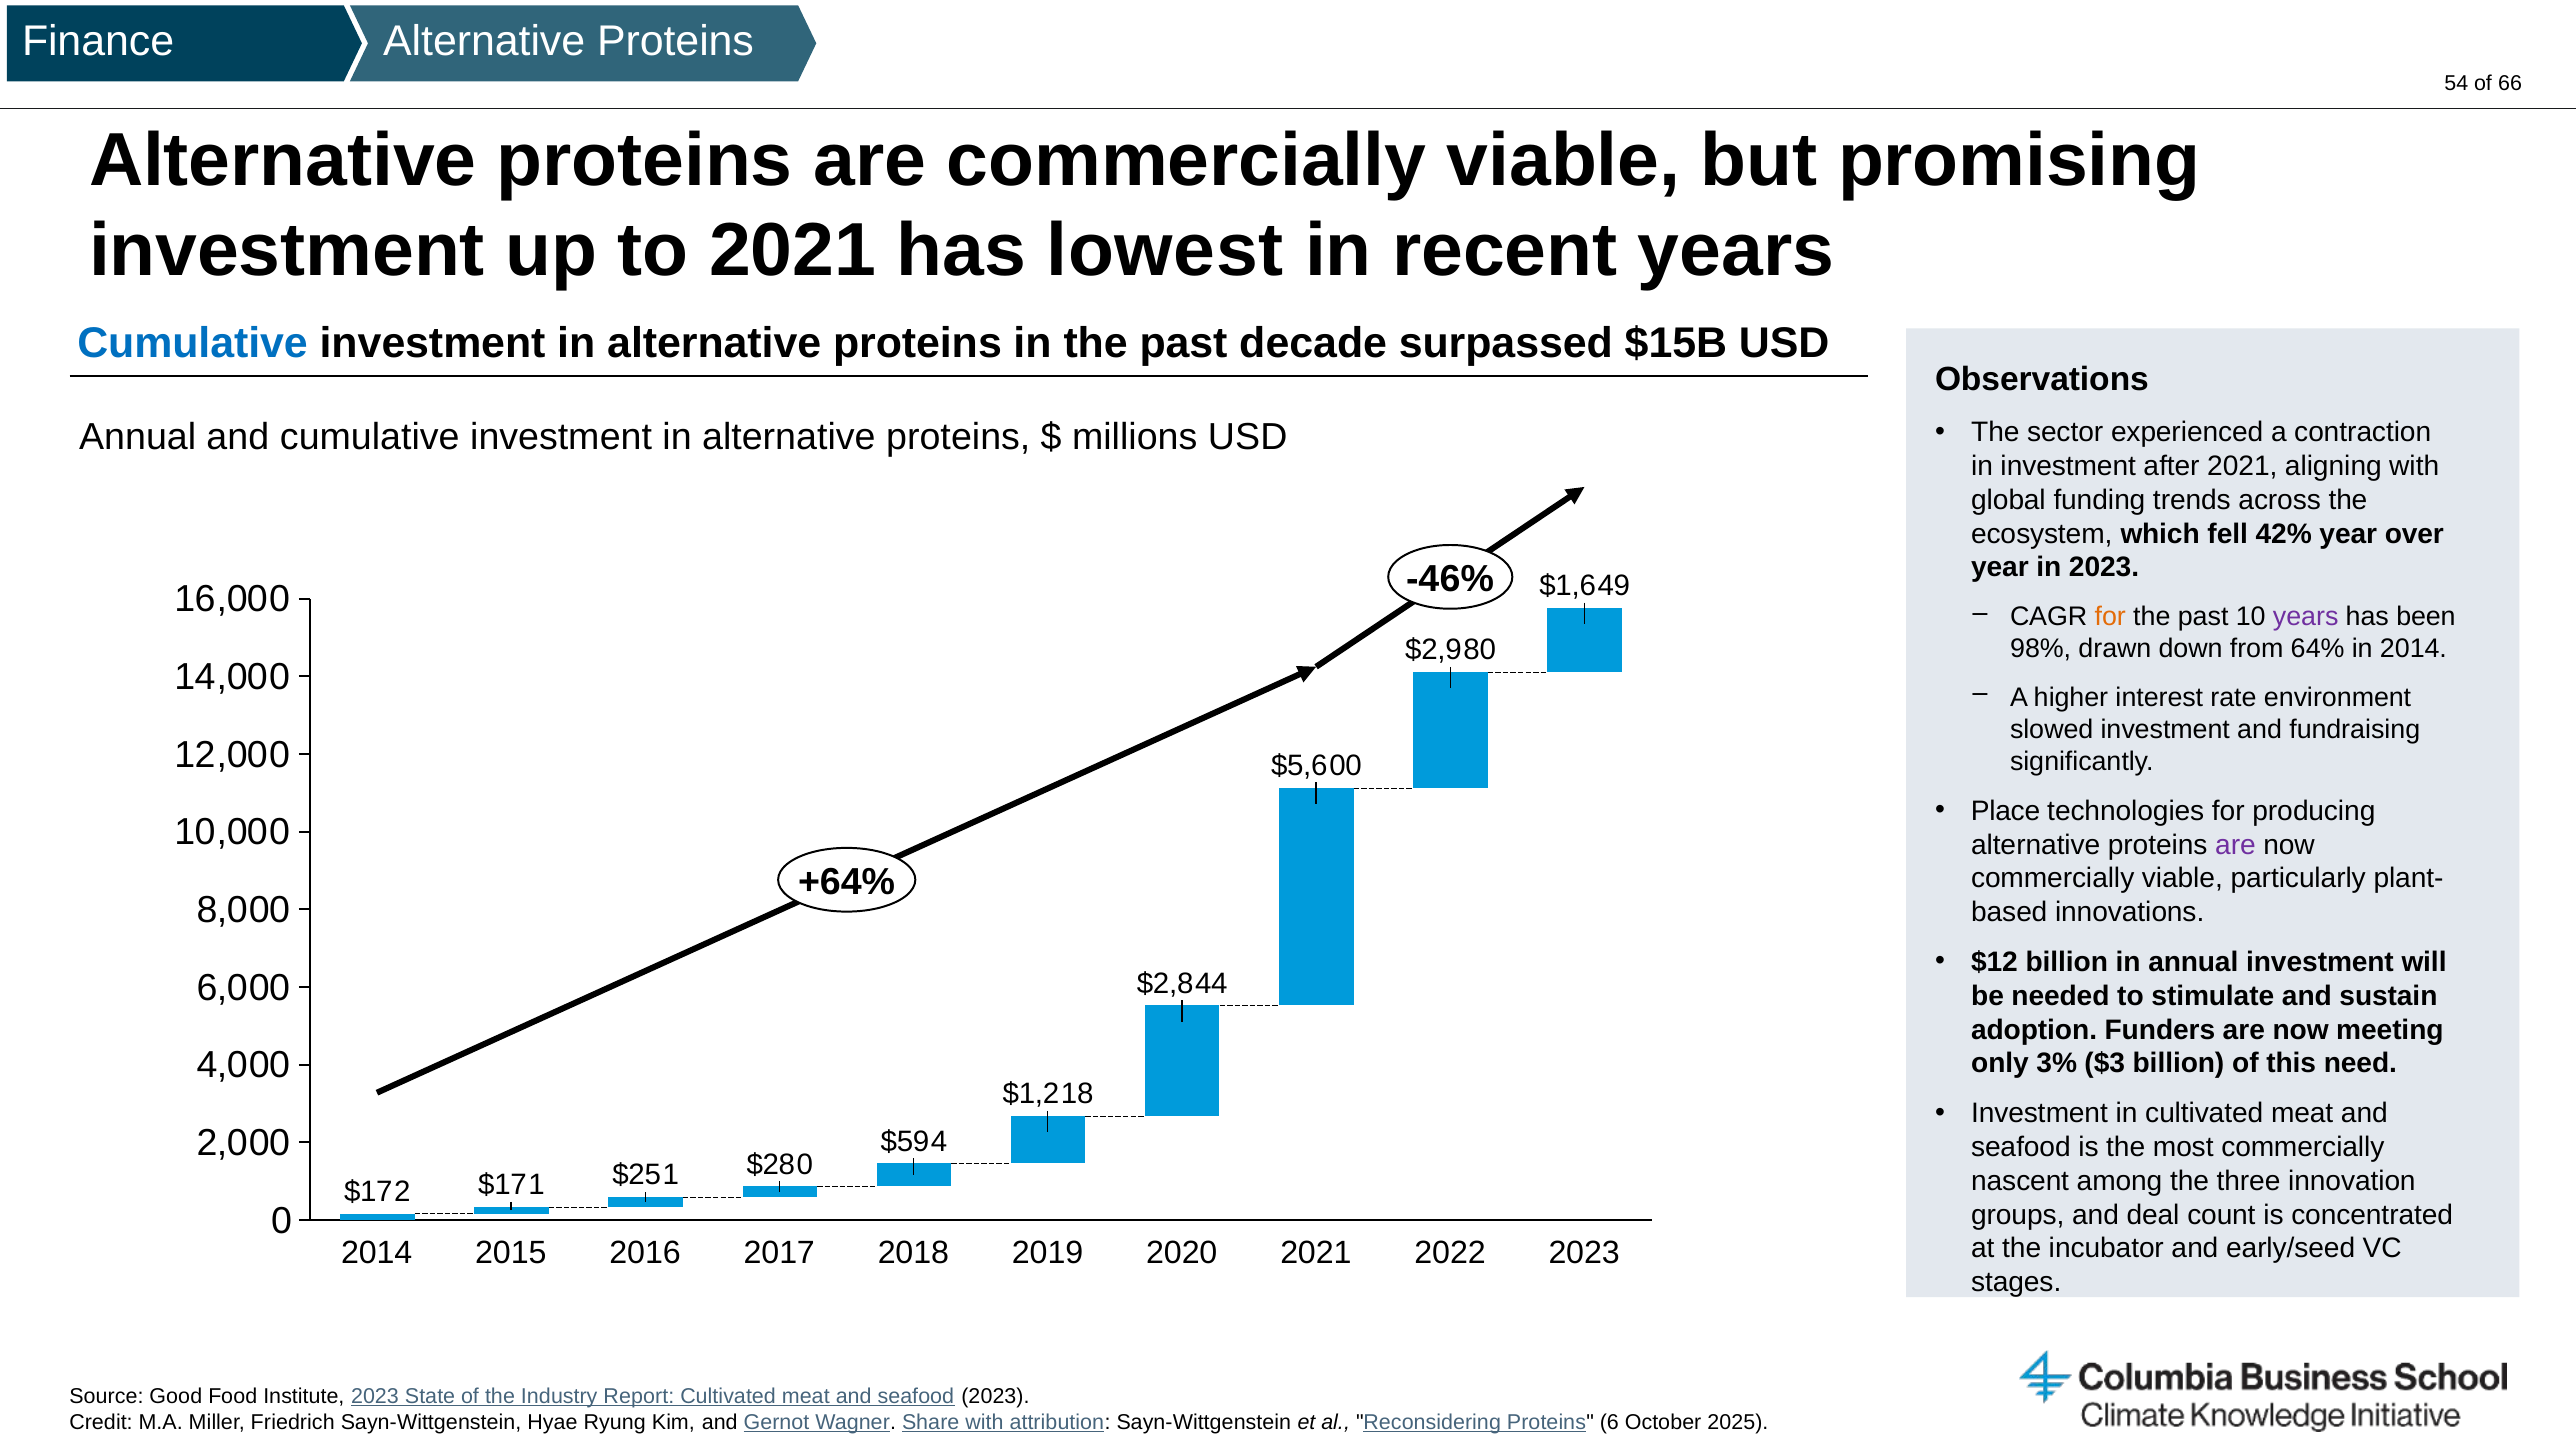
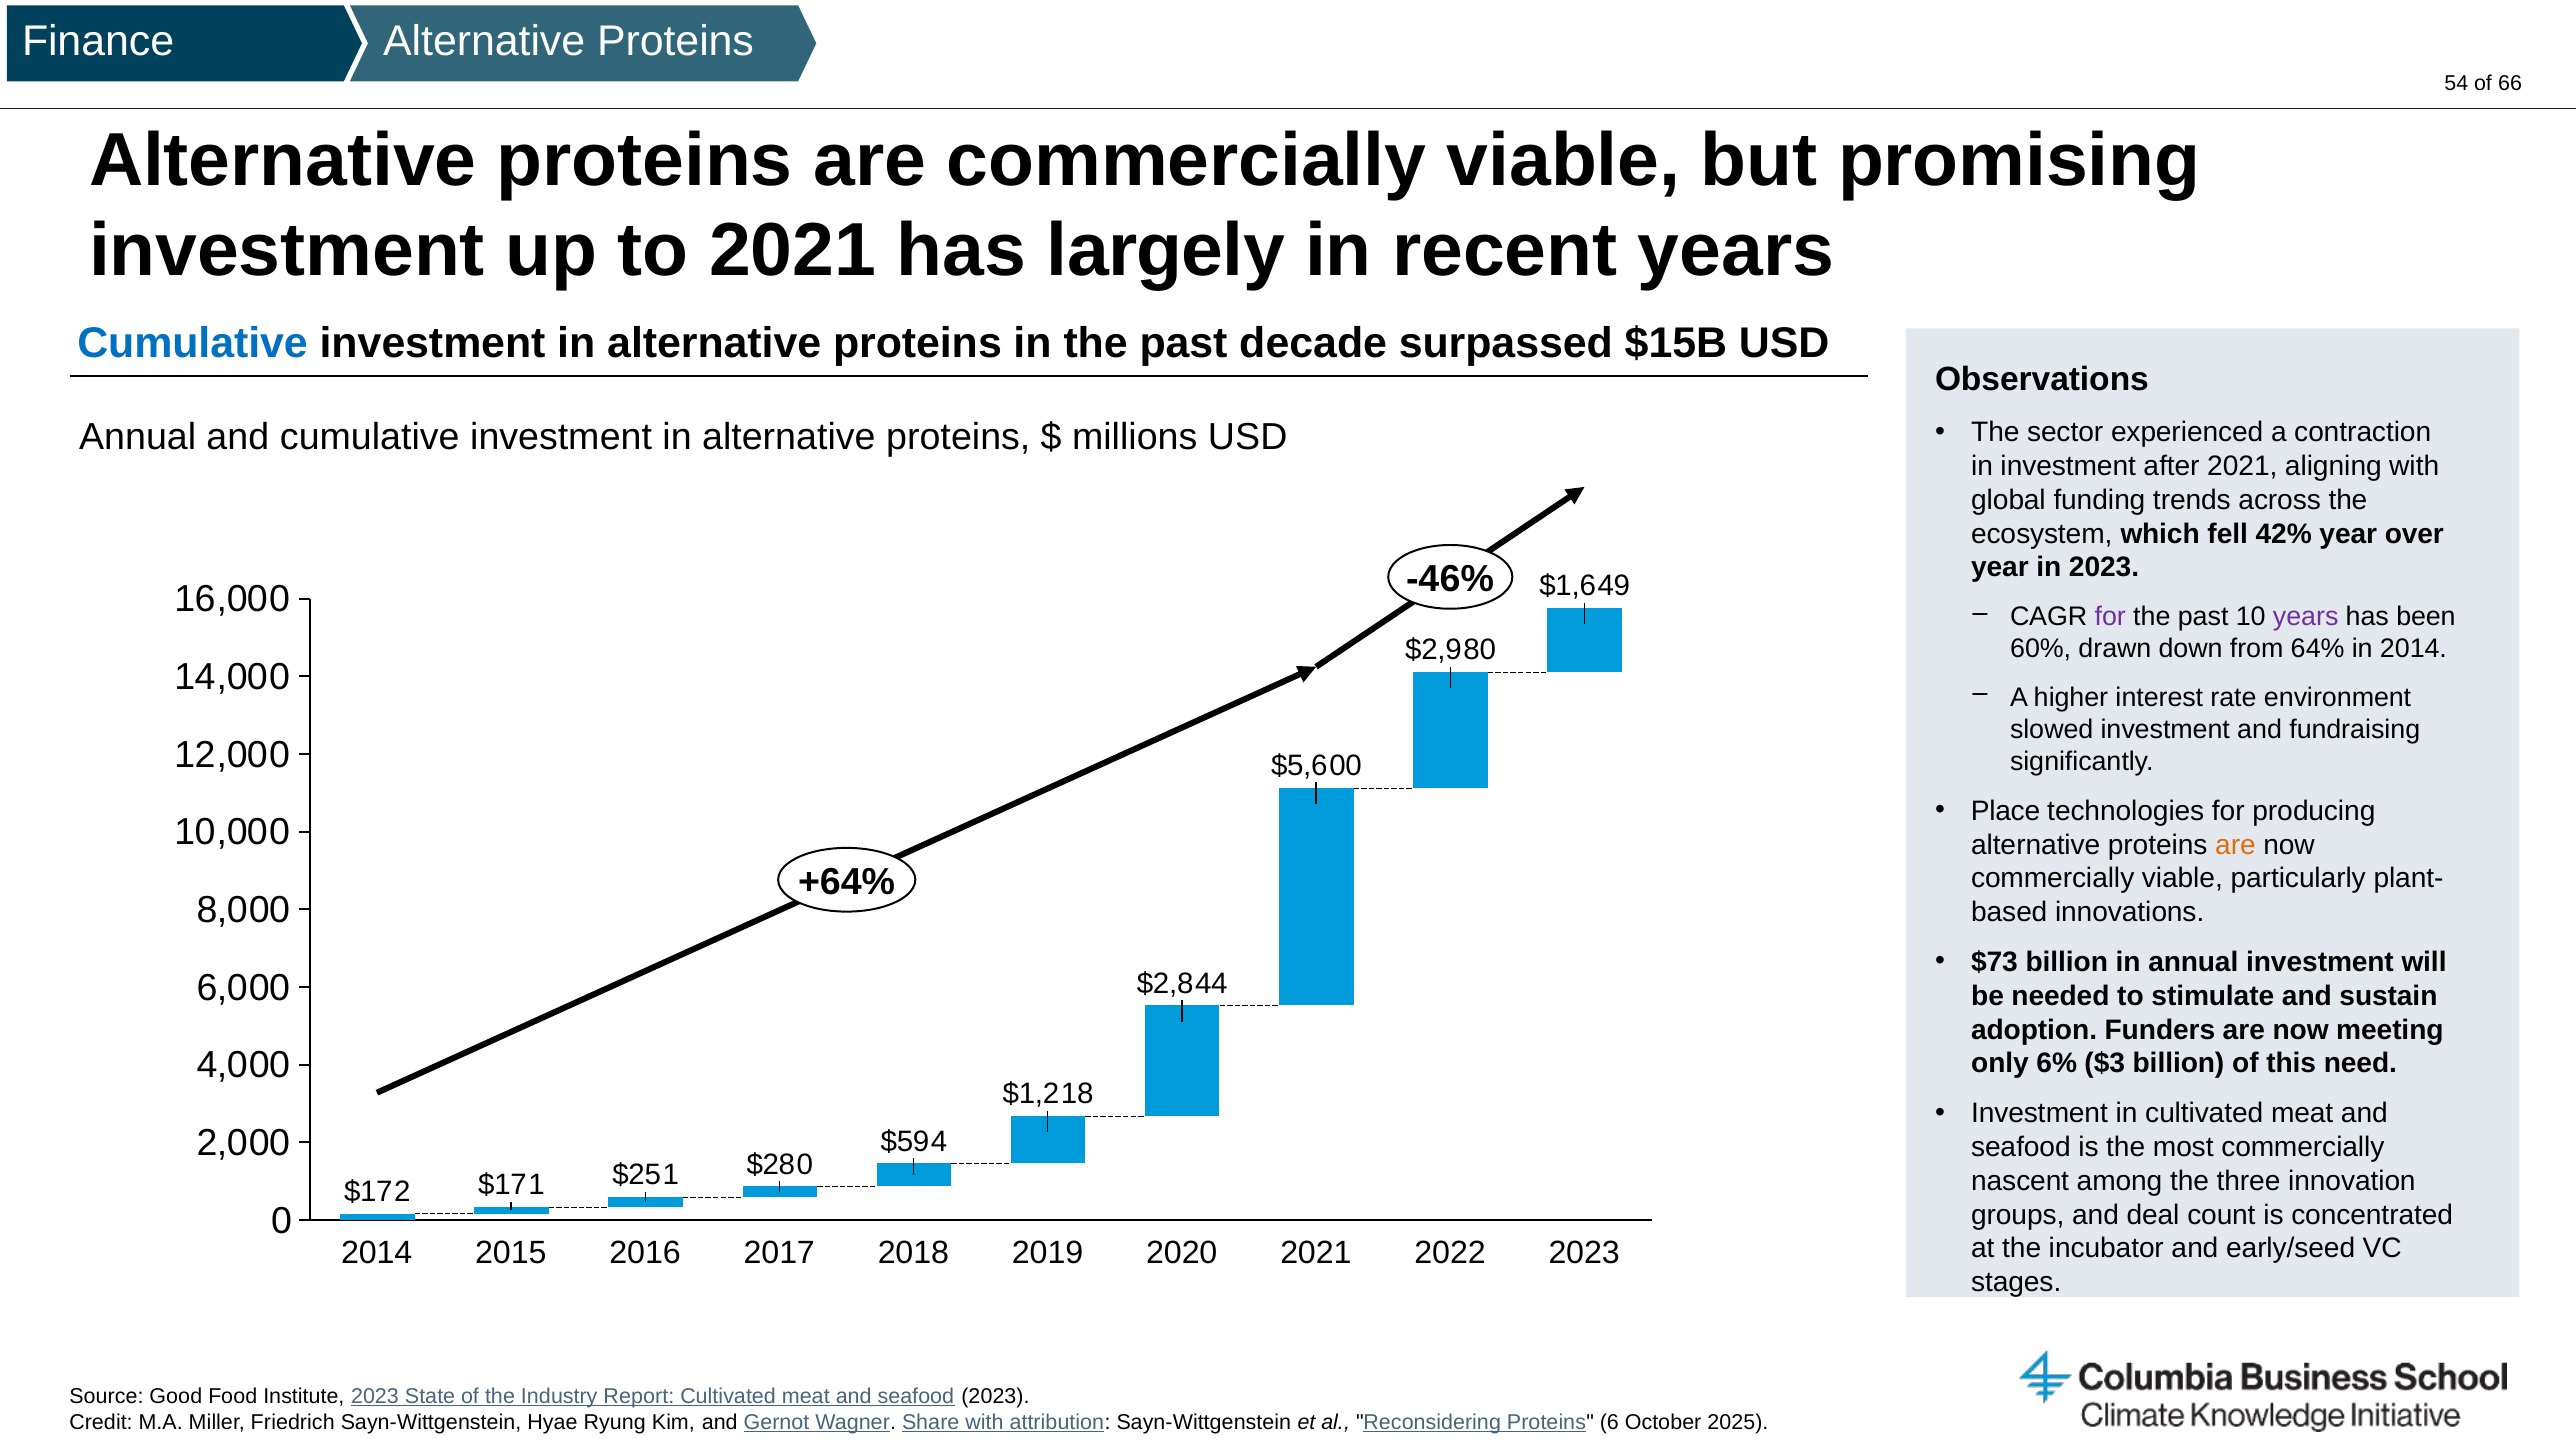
lowest: lowest -> largely (1166, 251)
for colour: orange -> purple (2110, 617)
98%: 98% -> 60% (2041, 649)
are colour: purple -> orange (2235, 845)
$12: $12 -> $73 (1995, 962)
3%: 3% -> 6% (2057, 1064)
